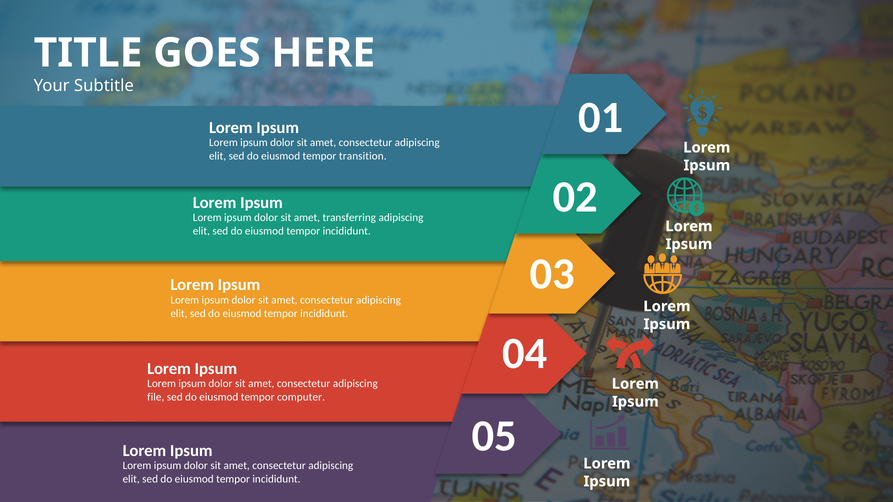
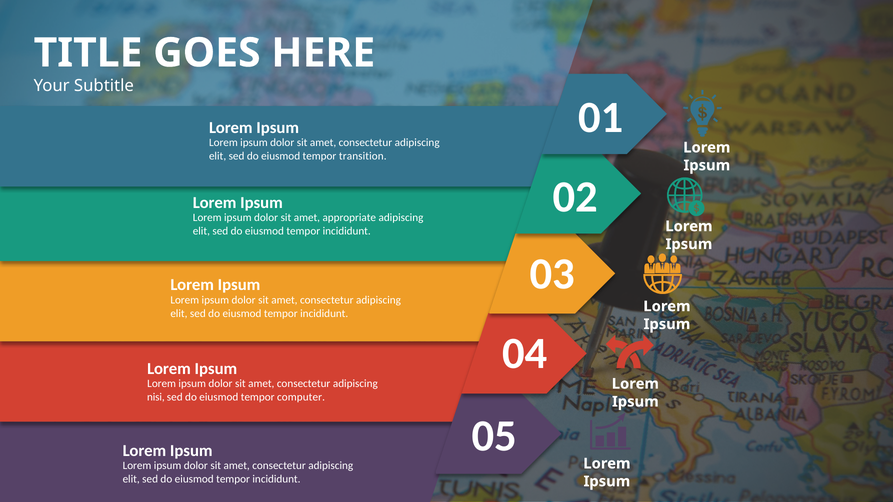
transferring: transferring -> appropriate (349, 218)
file: file -> nisi (156, 397)
